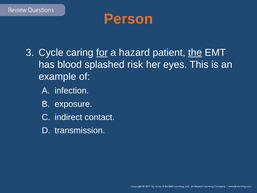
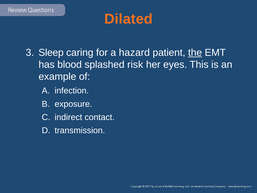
Person: Person -> Dilated (128, 19)
Cycle: Cycle -> Sleep (51, 53)
for underline: present -> none (102, 53)
